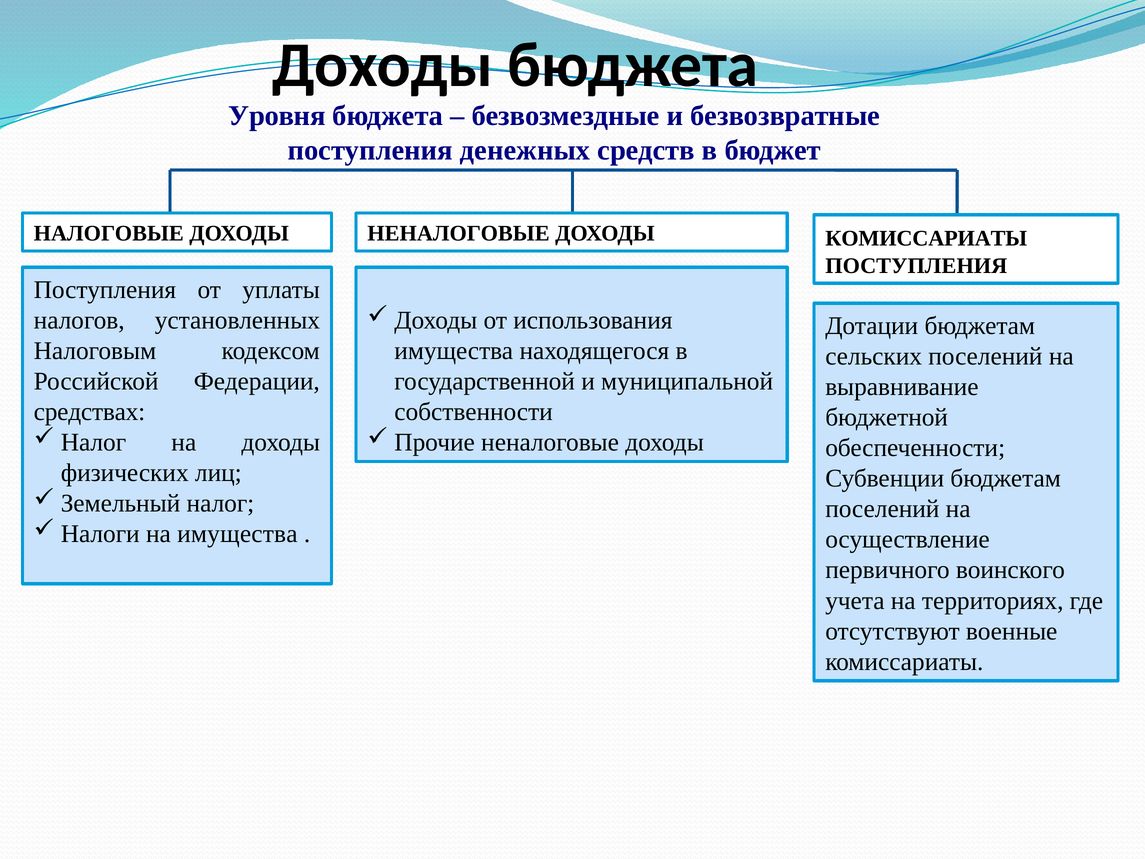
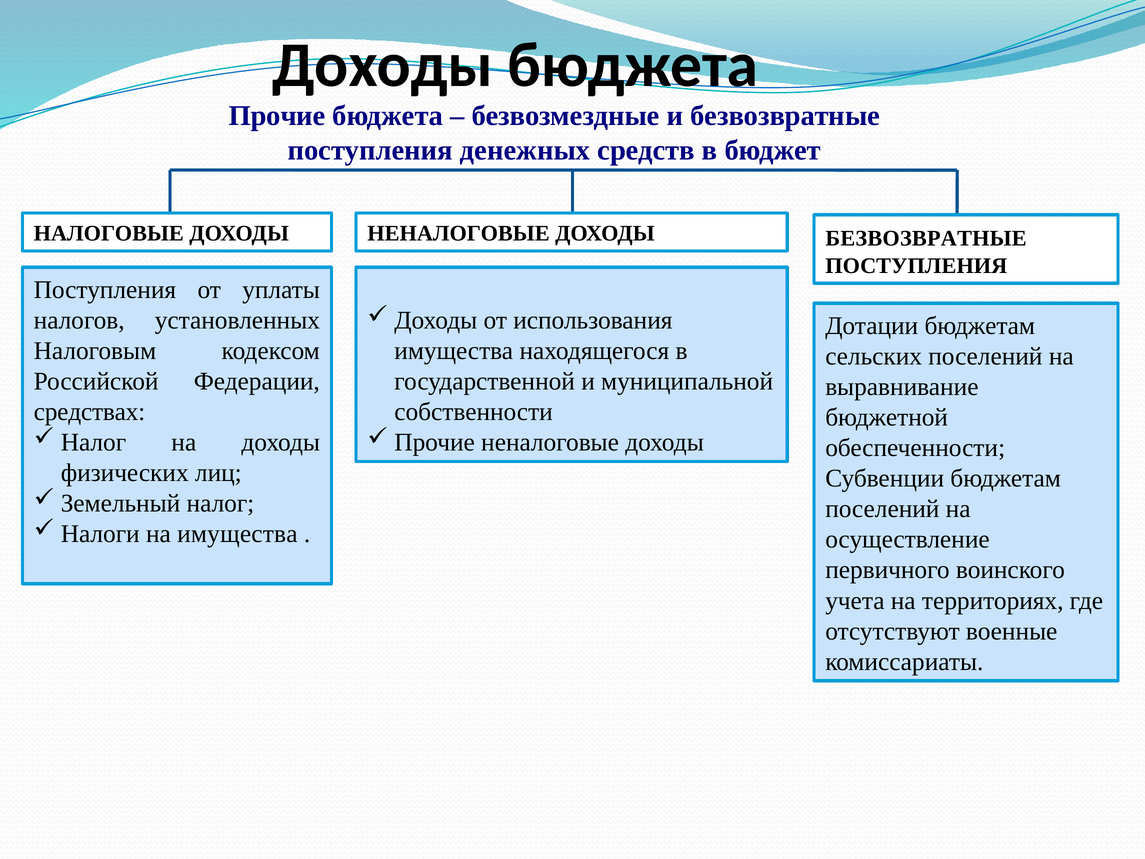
Уровня: Уровня -> Прочие (277, 116)
ДОХОДЫ КОМИССАРИАТЫ: КОМИССАРИАТЫ -> БЕЗВОЗВРАТНЫЕ (926, 238)
